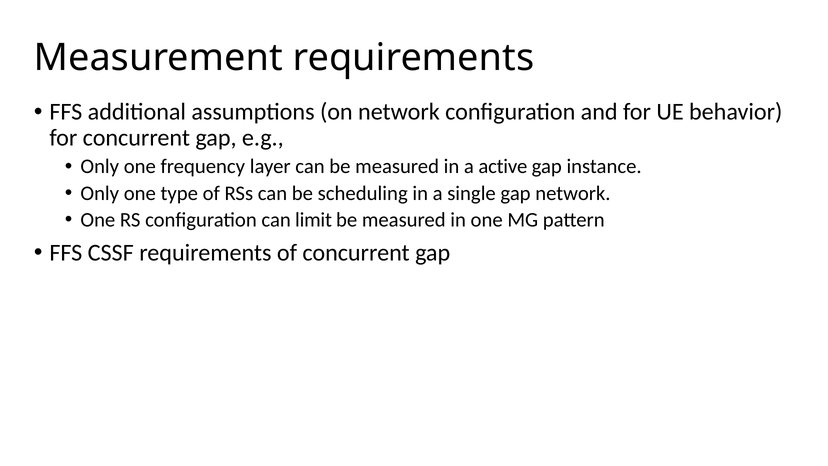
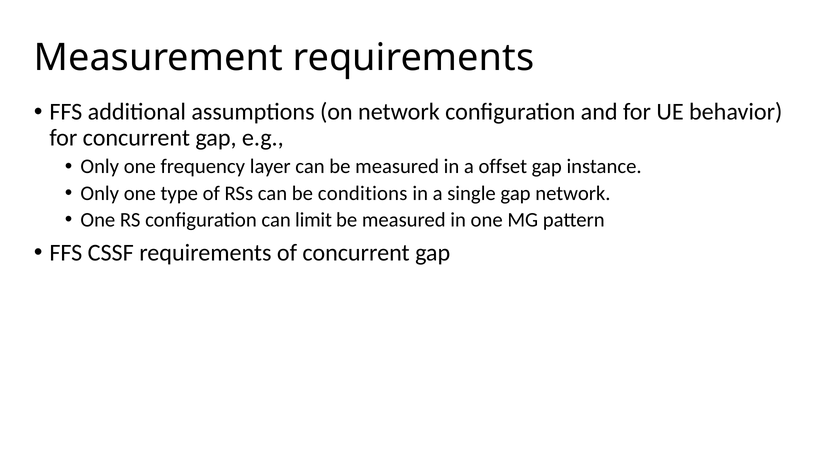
active: active -> offset (503, 166)
scheduling: scheduling -> conditions (363, 193)
